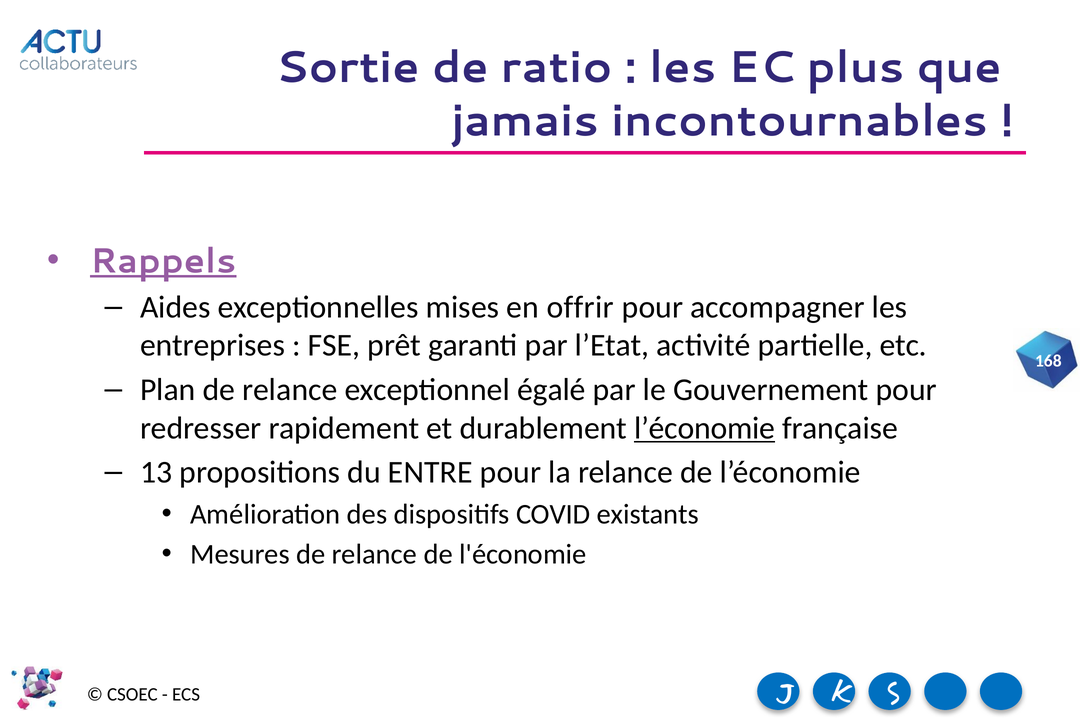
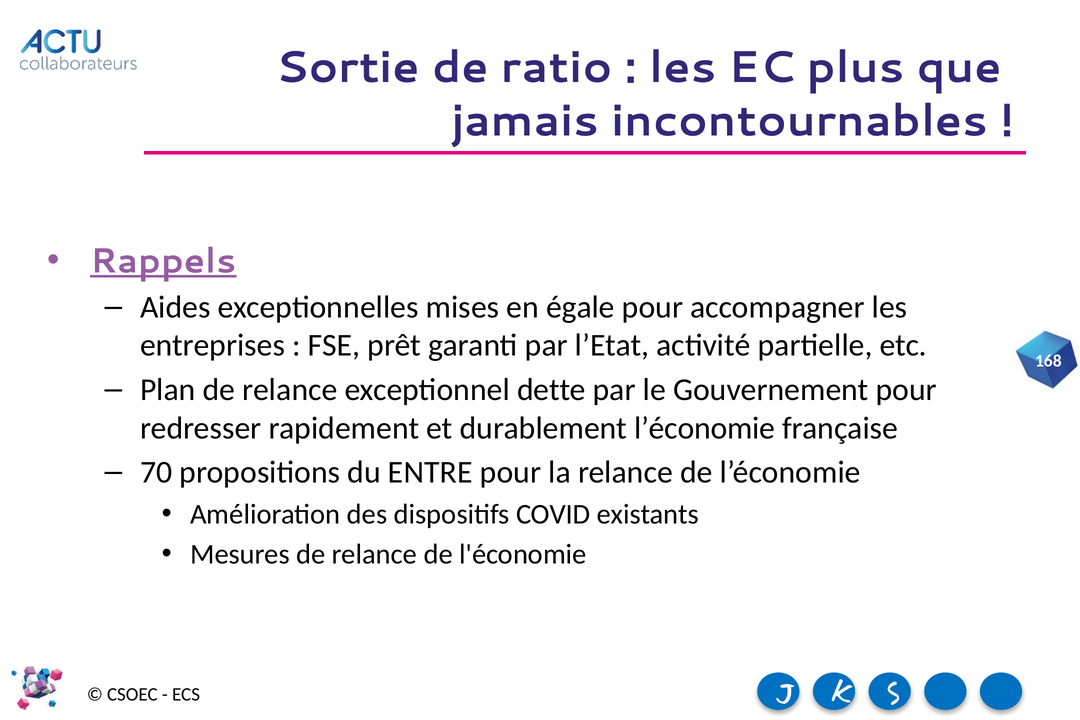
offrir: offrir -> égale (580, 307)
égalé: égalé -> dette (551, 390)
l’économie underline: present -> none (705, 428)
13: 13 -> 70 (156, 473)
